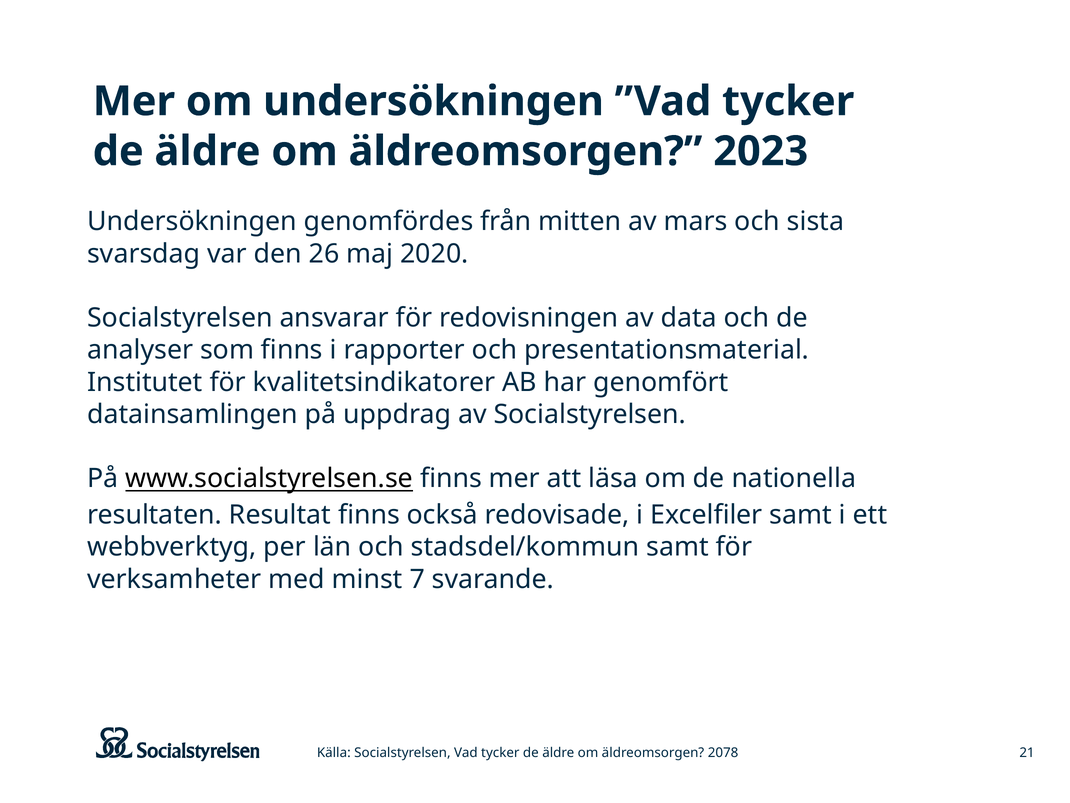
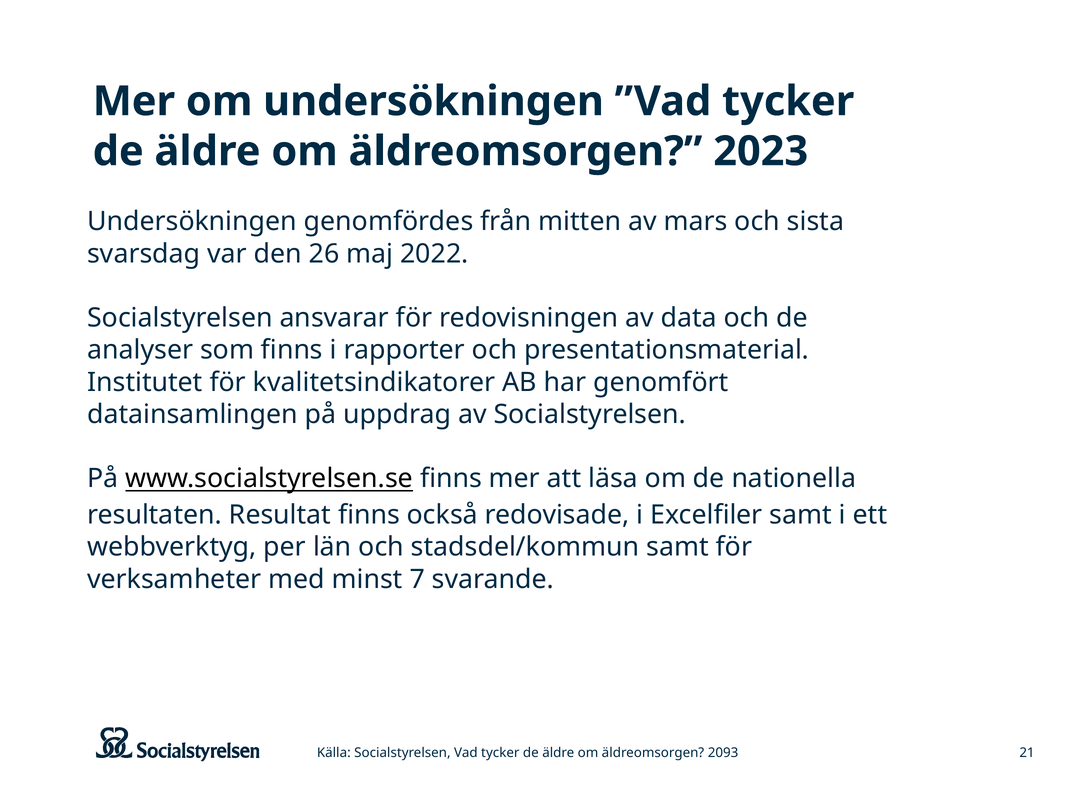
2020: 2020 -> 2022 (434, 254)
2078: 2078 -> 2093 (723, 752)
